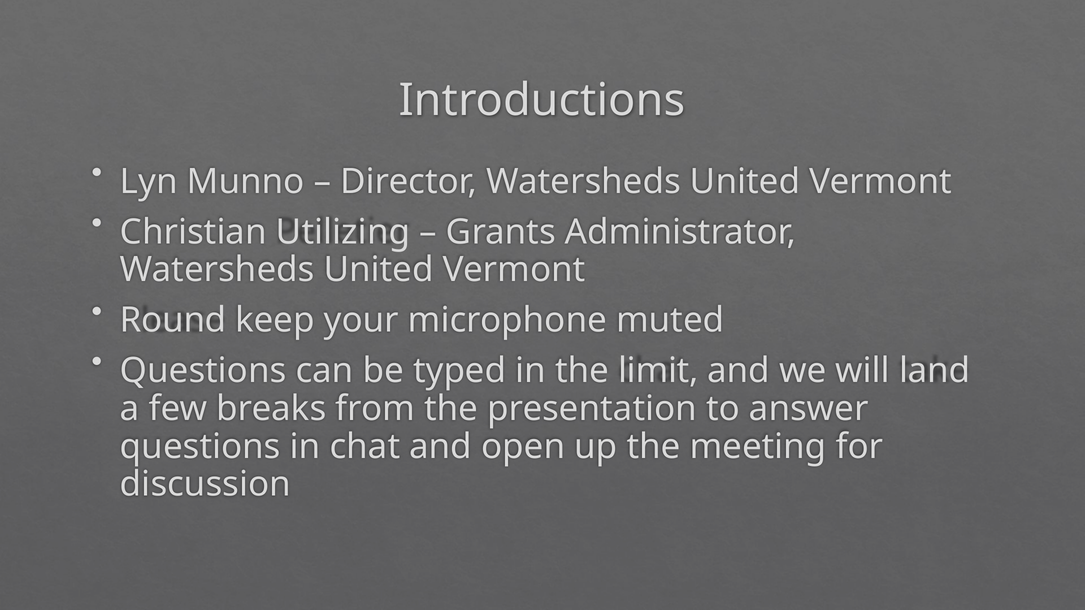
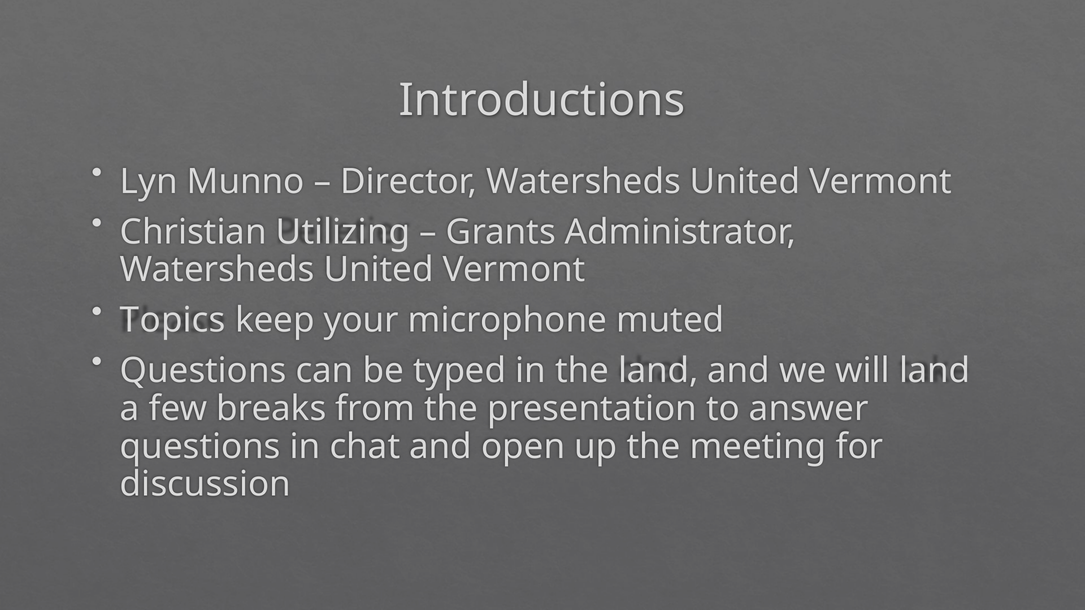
Round: Round -> Topics (173, 320)
the limit: limit -> land (658, 371)
